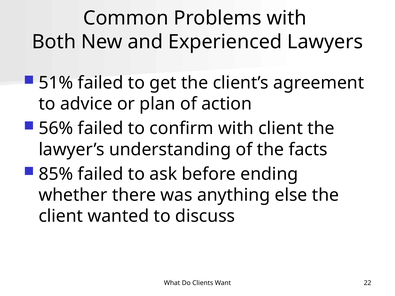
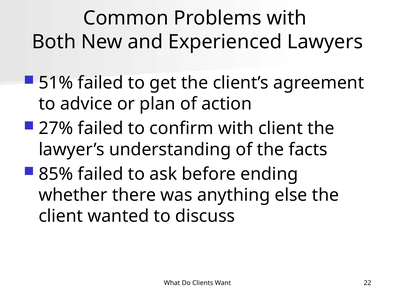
56%: 56% -> 27% (56, 129)
